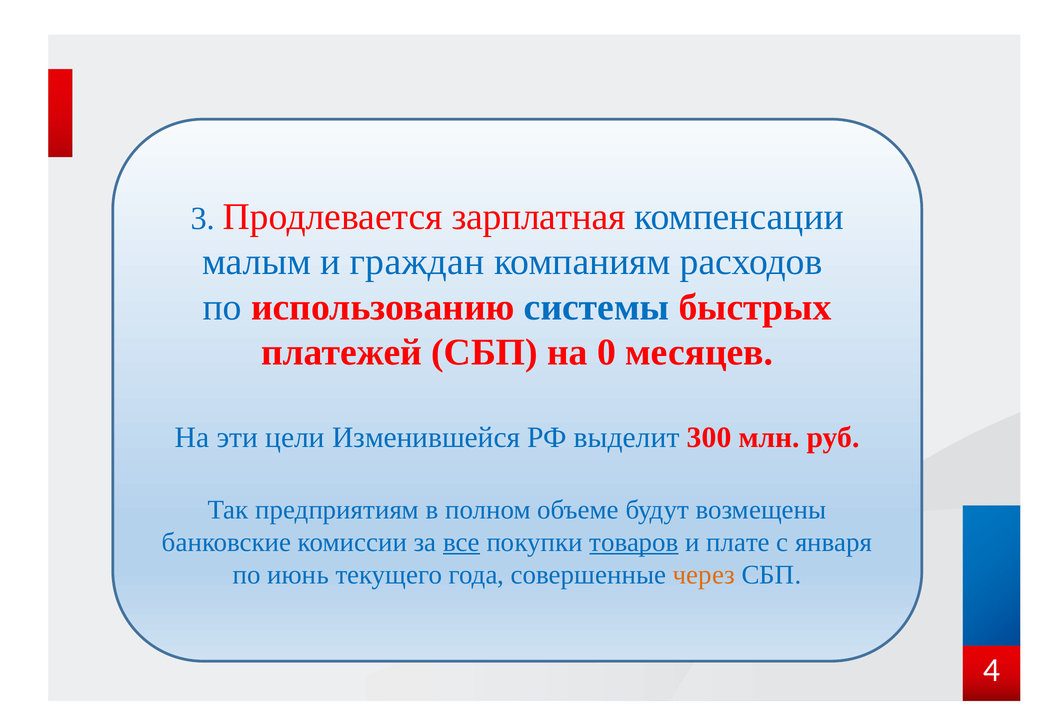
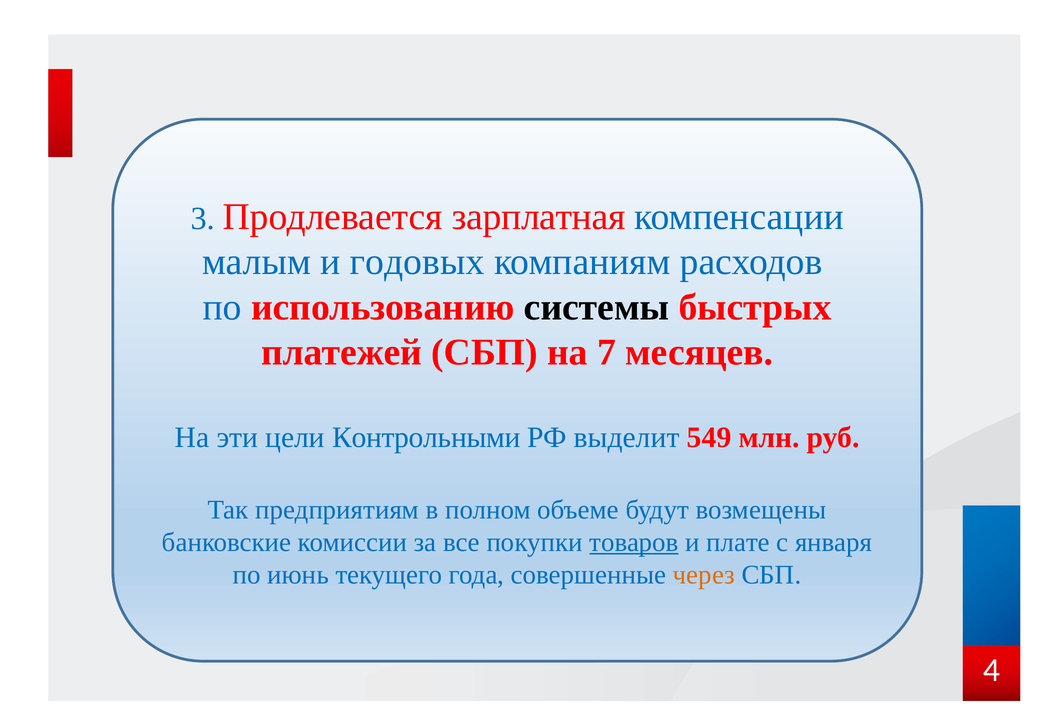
граждан: граждан -> годовых (417, 262)
системы colour: blue -> black (597, 307)
0: 0 -> 7 (607, 352)
Изменившейся: Изменившейся -> Контрольными (426, 437)
300: 300 -> 549 (709, 437)
все underline: present -> none (461, 542)
